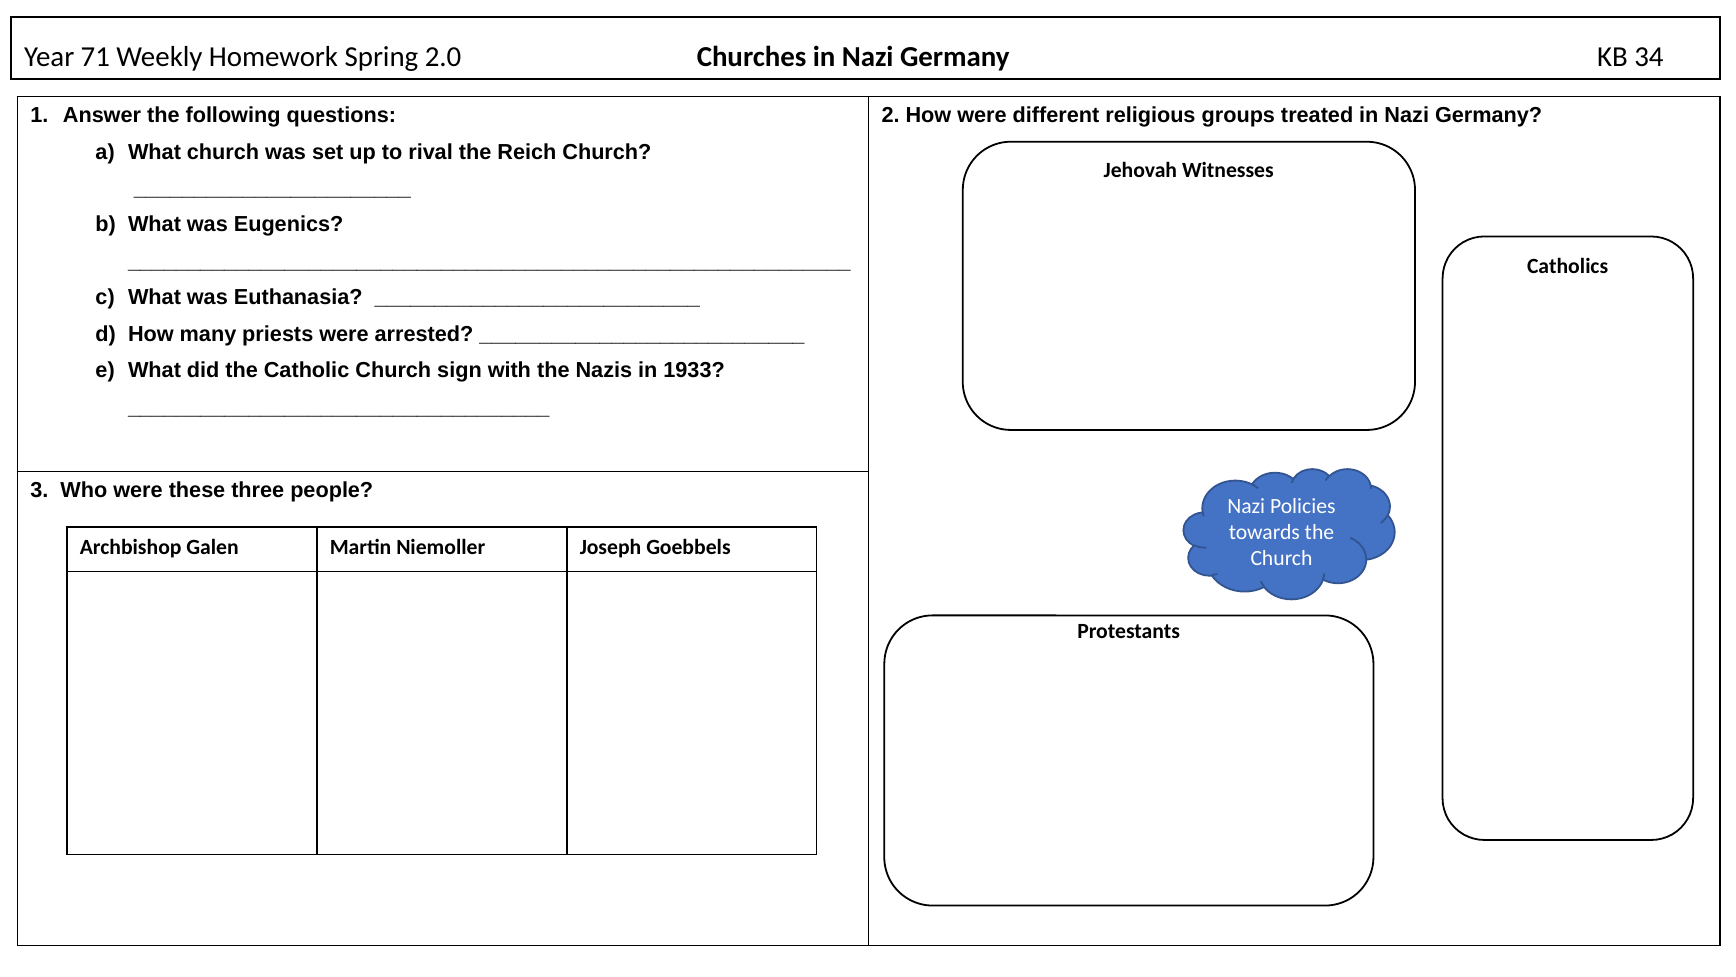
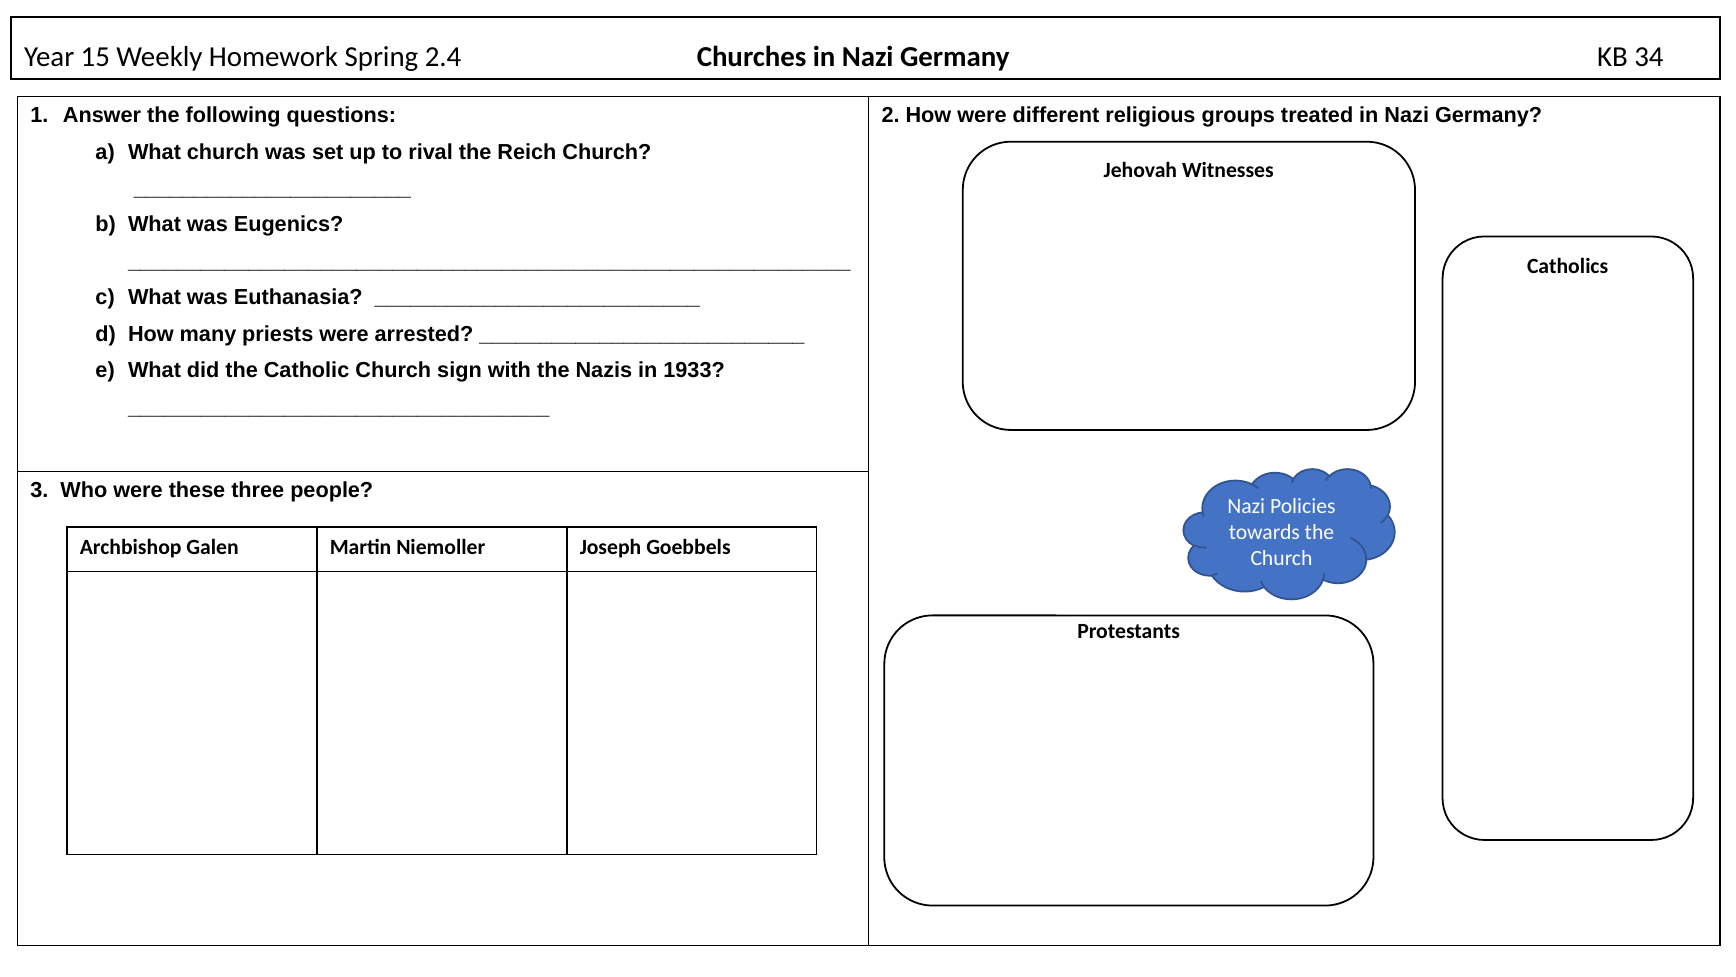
71: 71 -> 15 (95, 57)
2.0: 2.0 -> 2.4 (443, 57)
